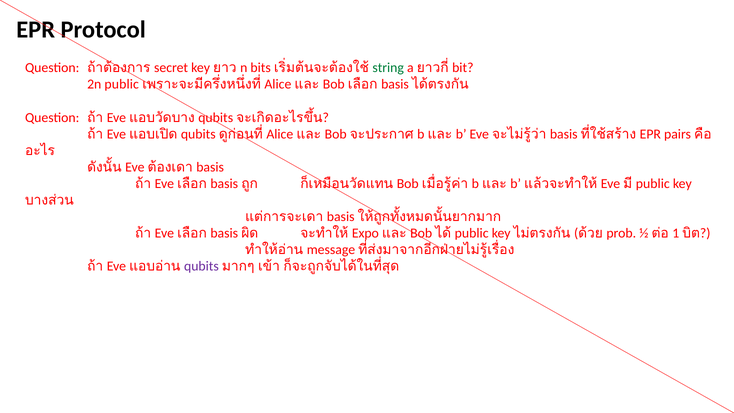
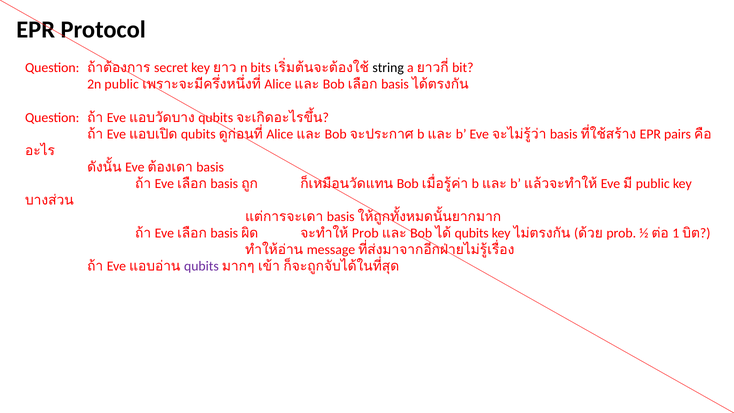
string colour: green -> black (388, 68)
Expo: Expo -> Prob (365, 233)
public: public -> qubits (472, 233)
